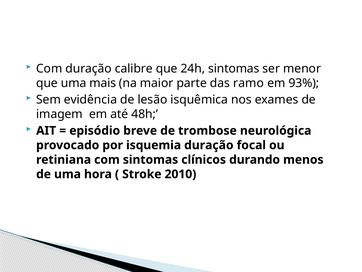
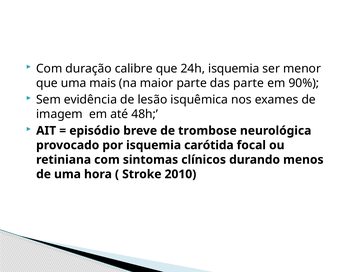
24h sintomas: sintomas -> isquemia (234, 69)
das ramo: ramo -> parte (249, 83)
93%: 93% -> 90% (304, 83)
isquemia duração: duração -> carótida (209, 145)
